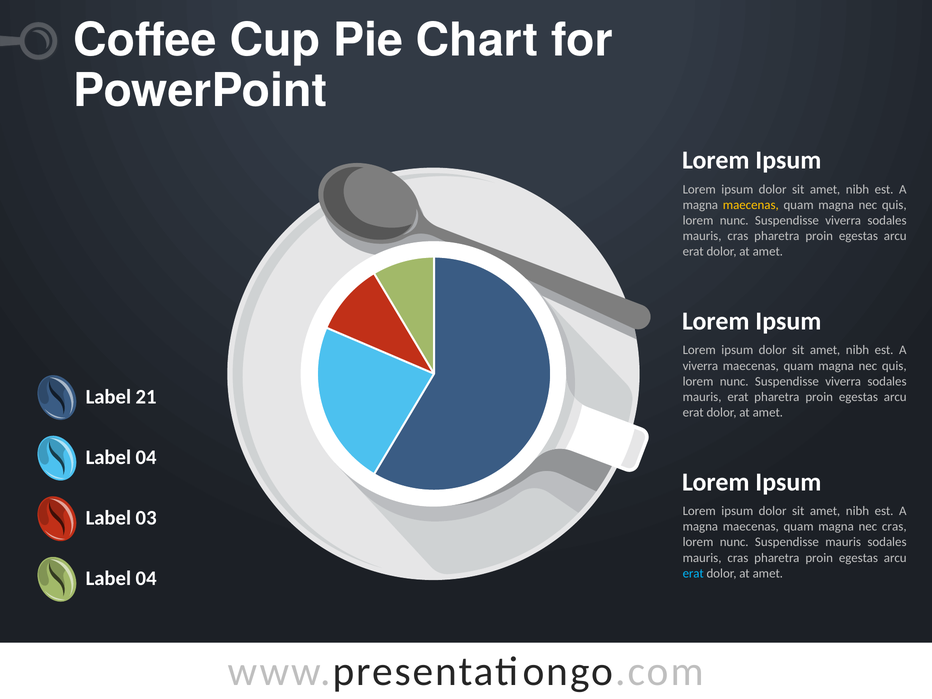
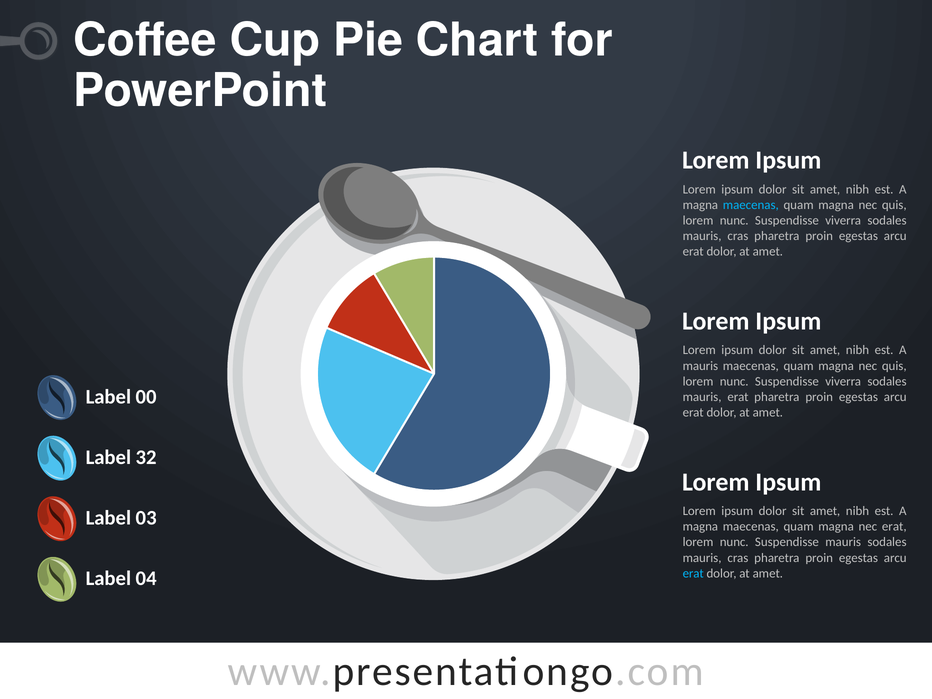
maecenas colour: yellow -> light blue (751, 205)
viverra: viverra -> mauris (700, 366)
21: 21 -> 00 (146, 397)
04: 04 -> 32 (146, 457)
nec cras: cras -> erat (894, 527)
